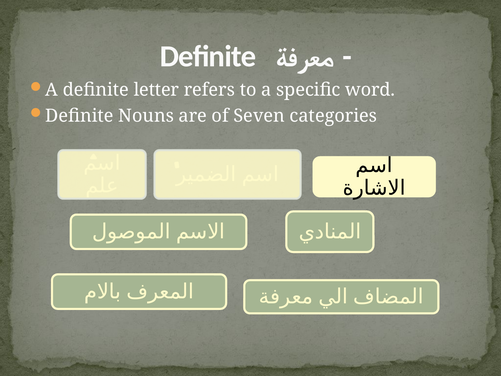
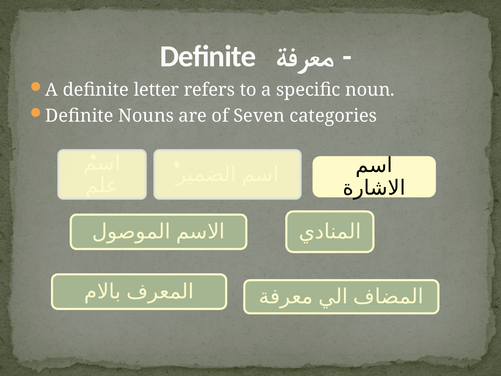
word: word -> noun (370, 90)
